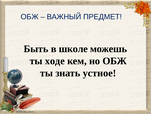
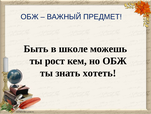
ходе: ходе -> рост (55, 61)
устное: устное -> хотеть (99, 73)
